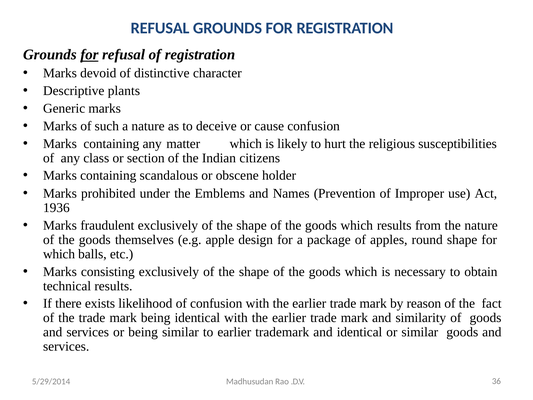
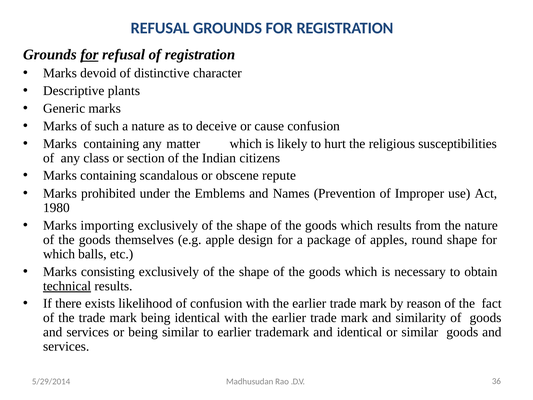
holder: holder -> repute (279, 175)
1936: 1936 -> 1980 (56, 208)
fraudulent: fraudulent -> importing (107, 225)
technical underline: none -> present (67, 286)
